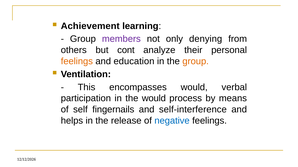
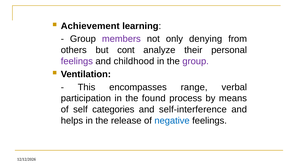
feelings colour: orange -> purple (77, 61)
education: education -> childhood (134, 61)
group colour: orange -> purple (196, 61)
encompasses would: would -> range (194, 88)
the would: would -> found (154, 99)
fingernails: fingernails -> categories (113, 110)
